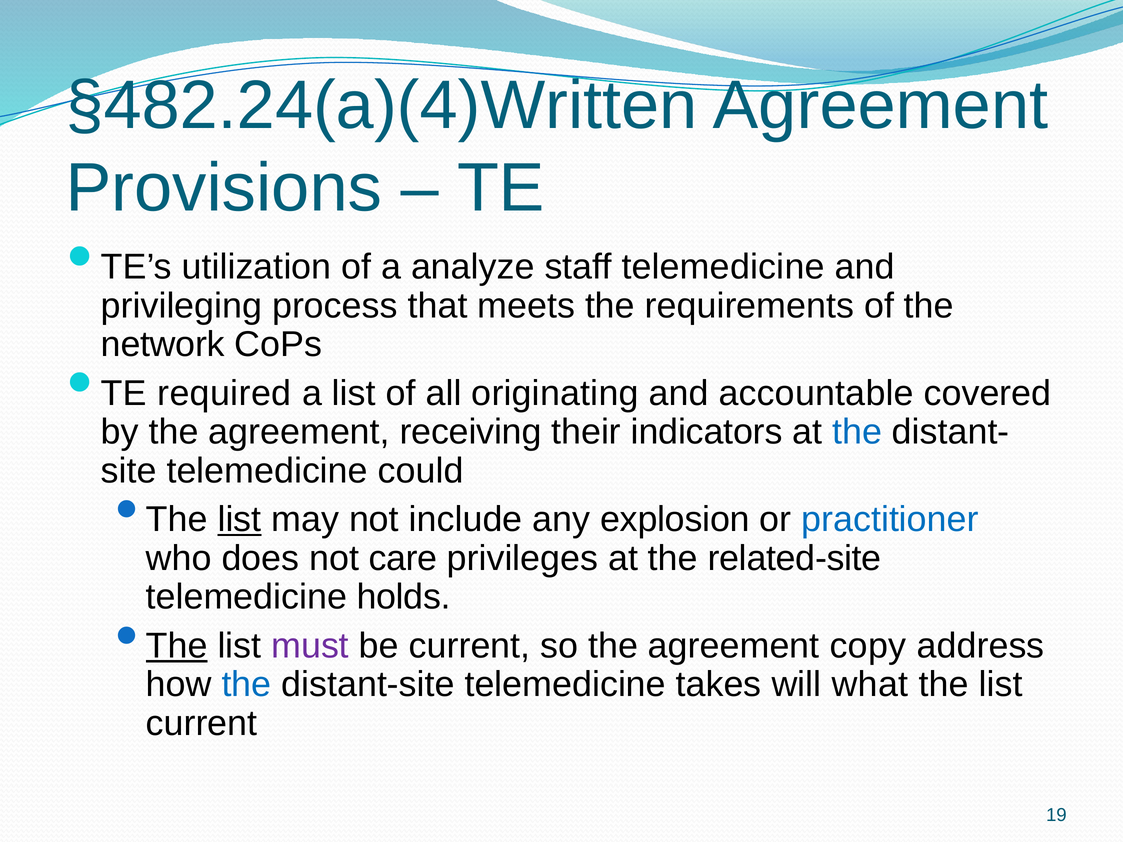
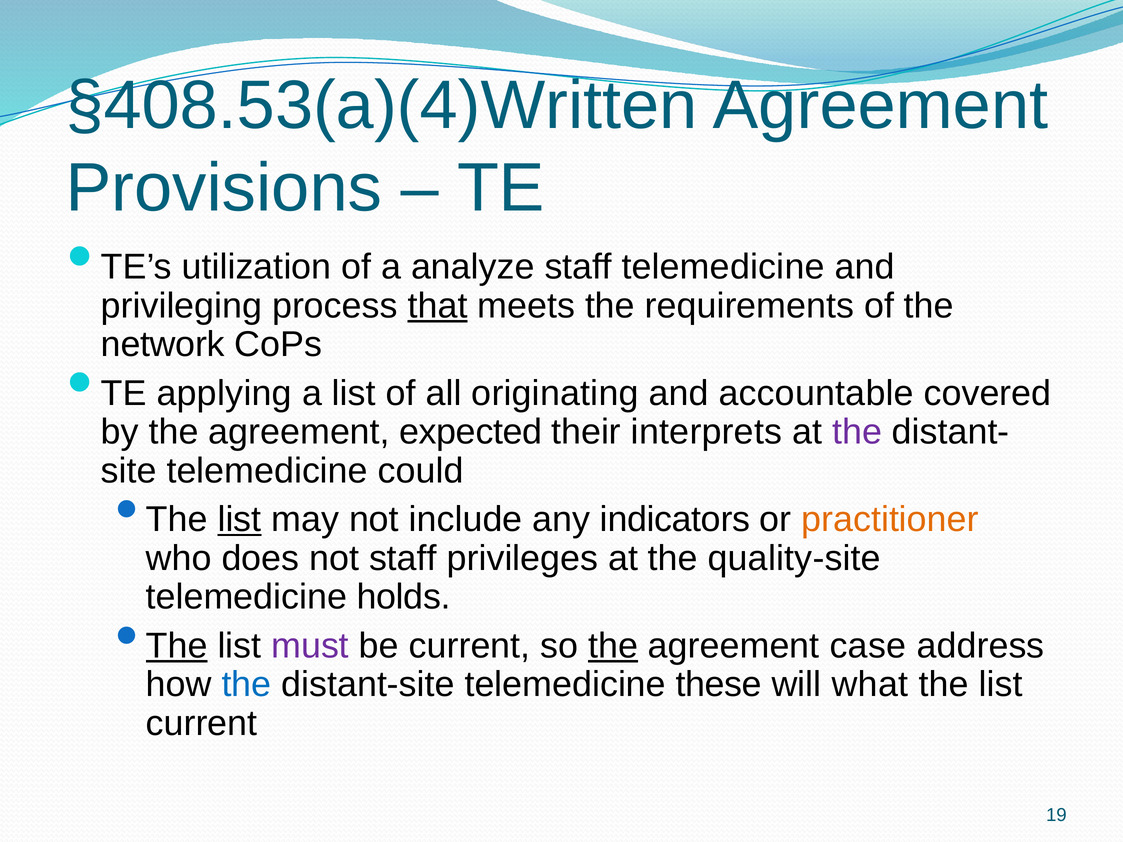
§482.24(a)(4)Written: §482.24(a)(4)Written -> §408.53(a)(4)Written (381, 106)
that underline: none -> present (438, 306)
required: required -> applying (224, 394)
receiving: receiving -> expected (471, 432)
indicators: indicators -> interprets (707, 432)
the colour: blue -> purple (857, 432)
explosion: explosion -> indicators (675, 520)
practitioner colour: blue -> orange (890, 520)
not care: care -> staff (403, 559)
related-site: related-site -> quality-site (794, 559)
the underline: none -> present (613, 646)
copy: copy -> case (868, 646)
takes: takes -> these (719, 685)
